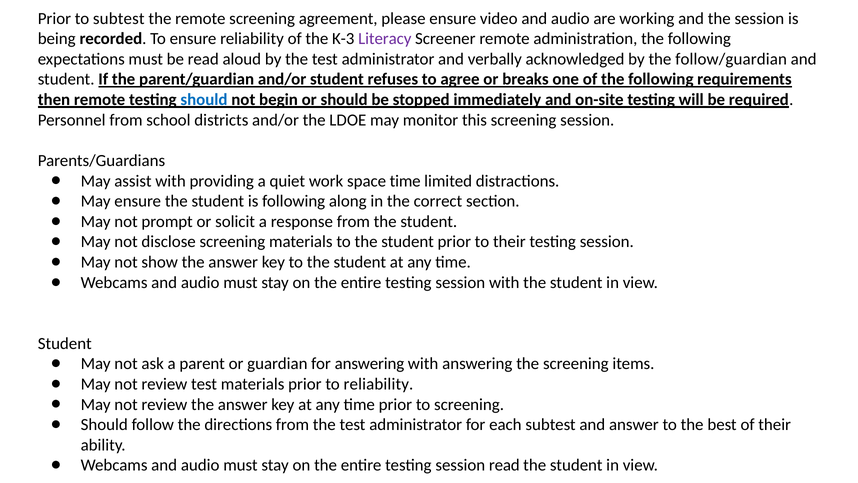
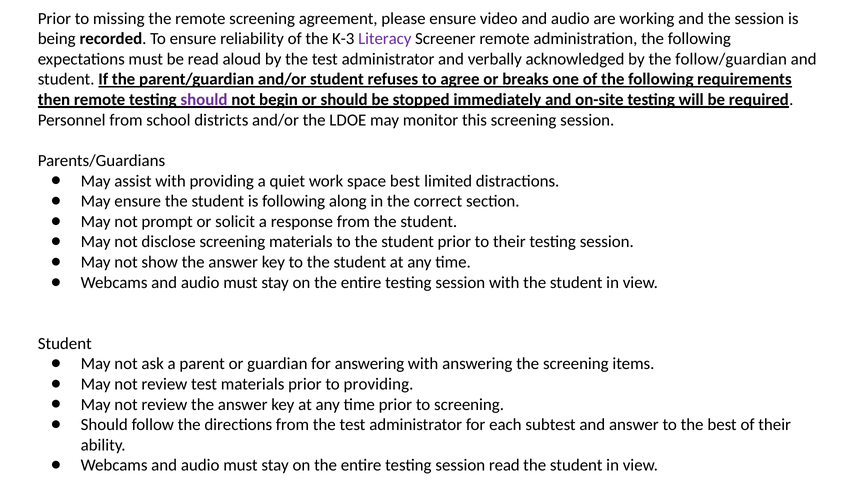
to subtest: subtest -> missing (119, 18)
should colour: blue -> purple (204, 100)
space time: time -> best (405, 181)
to reliability: reliability -> providing (378, 384)
